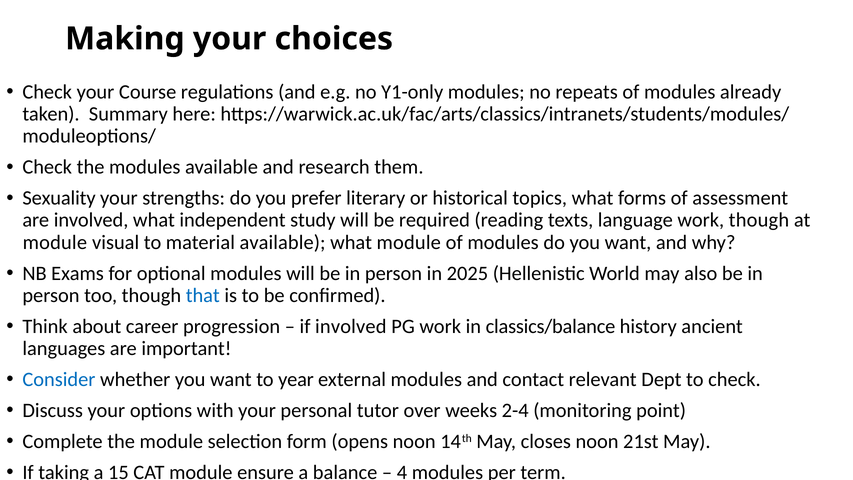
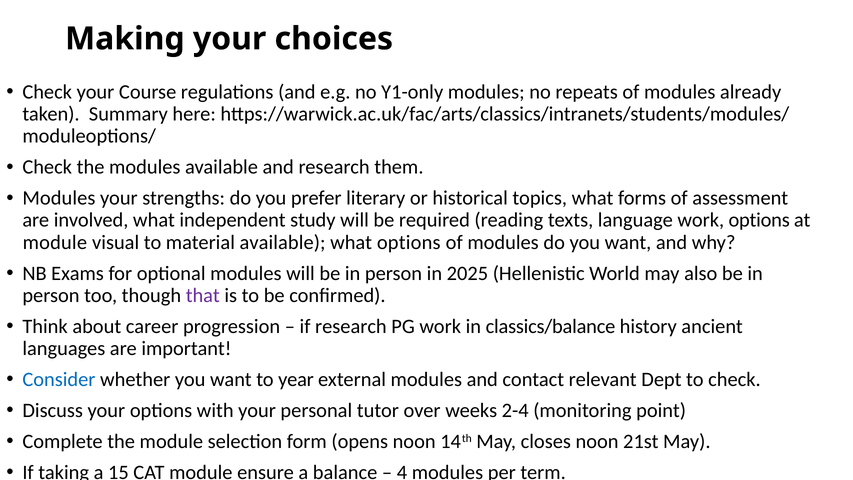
Sexuality: Sexuality -> Modules (59, 198)
work though: though -> options (759, 220)
what module: module -> options (409, 242)
that colour: blue -> purple (203, 295)
if involved: involved -> research (351, 326)
